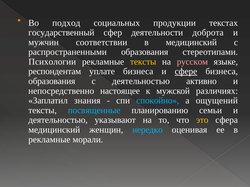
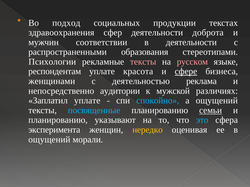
государственный: государственный -> здравоохранения (61, 33)
в медицинский: медицинский -> деятельности (191, 42)
тексты colour: yellow -> pink (143, 62)
уплате бизнеса: бизнеса -> красота (138, 72)
образования: образования -> женщинами (52, 81)
активно: активно -> реклама (201, 81)
настоящее: настоящее -> аудитории (120, 91)
Заплатил знания: знания -> уплате (87, 101)
семьи underline: none -> present (211, 111)
деятельностью: деятельностью -> планированию (58, 120)
это colour: yellow -> light blue (202, 120)
медицинский: медицинский -> эксперимента (54, 130)
нередко colour: light blue -> yellow (148, 130)
рекламные: рекламные -> ощущений (49, 140)
